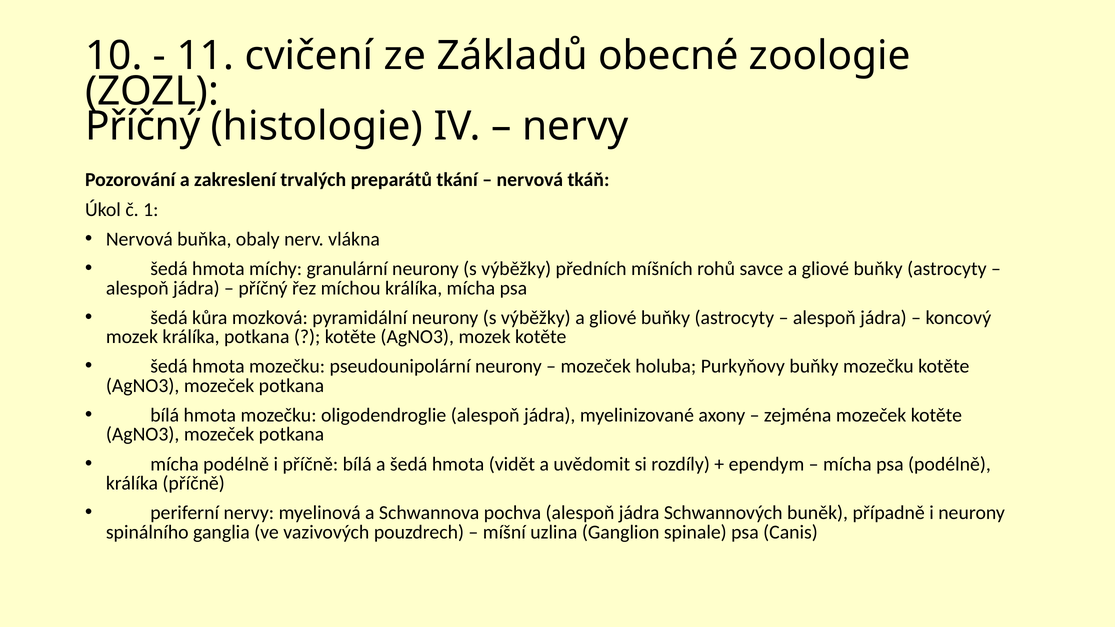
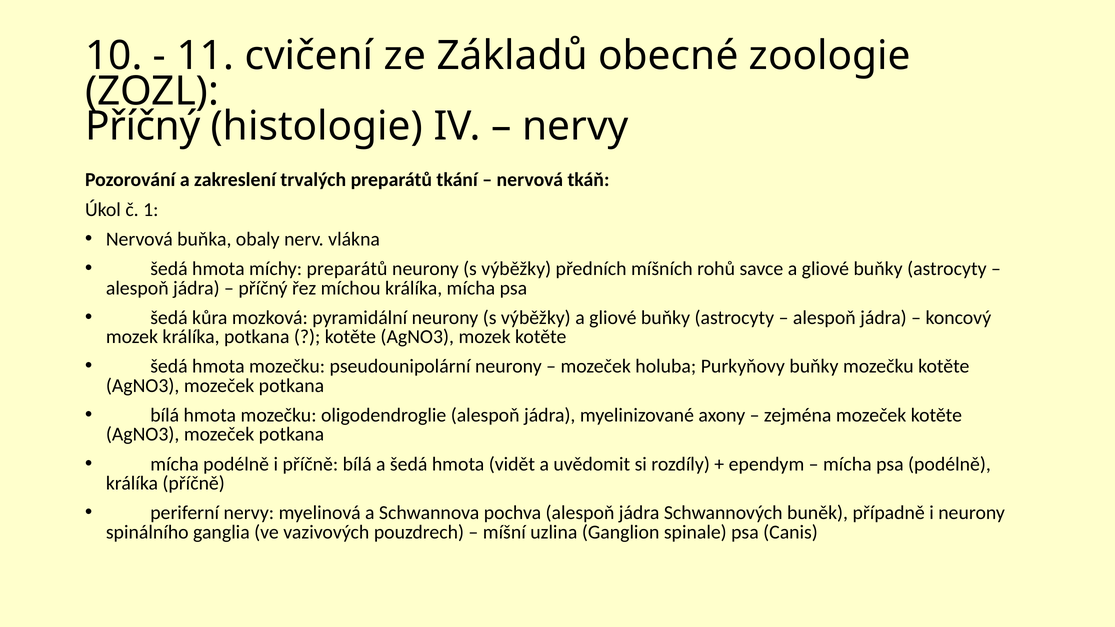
míchy granulární: granulární -> preparátů (347, 269)
